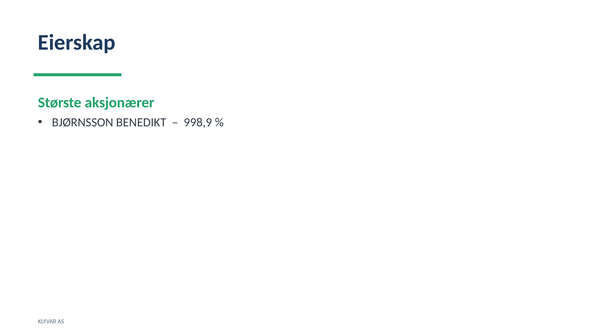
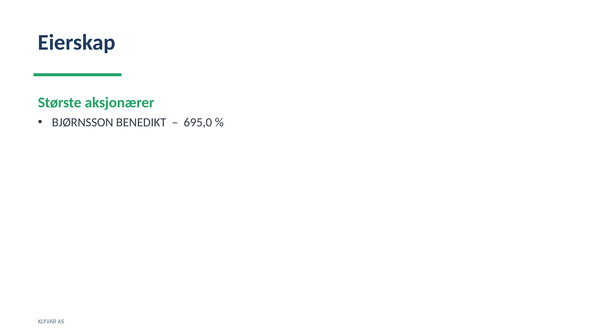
998,9: 998,9 -> 695,0 (198, 123)
